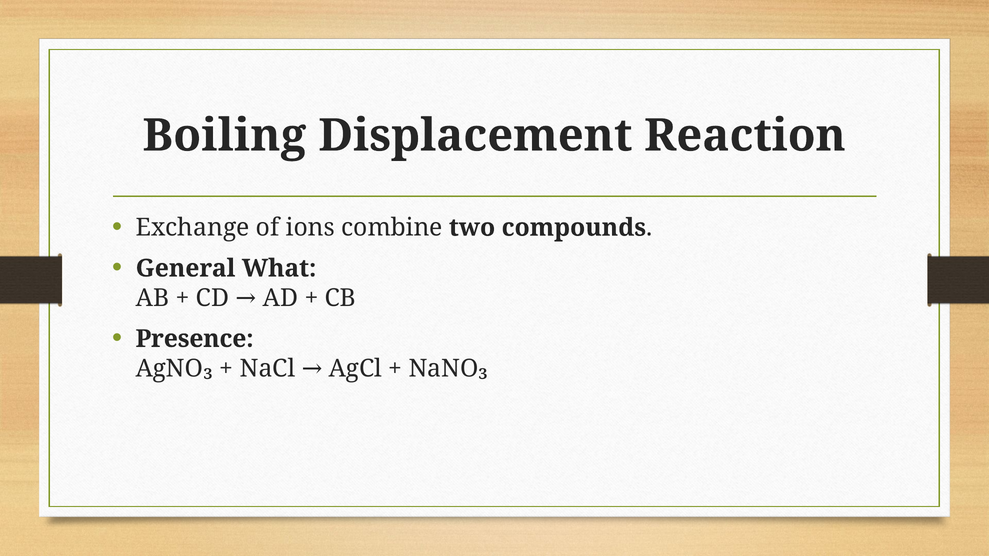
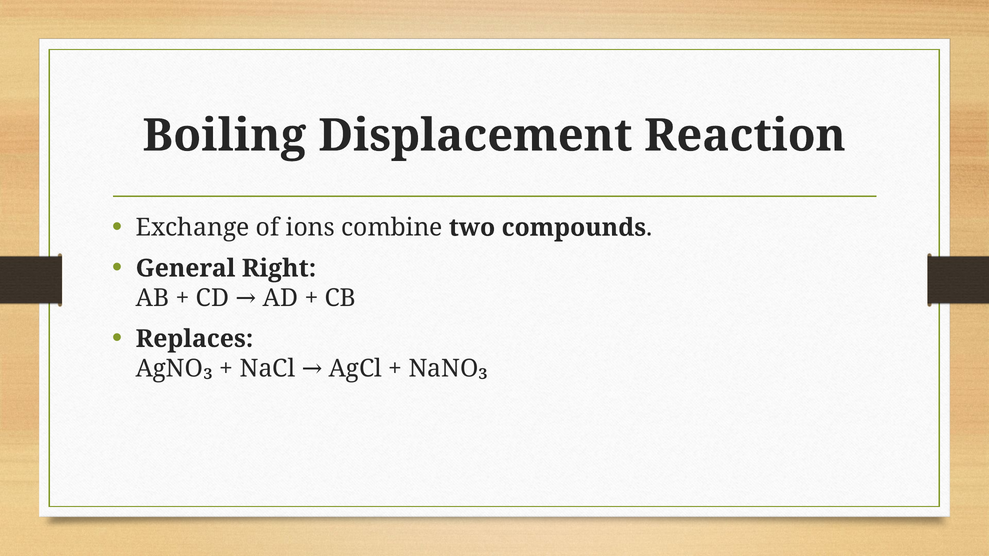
What: What -> Right (279, 269)
Presence: Presence -> Replaces (194, 339)
